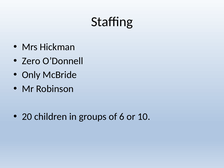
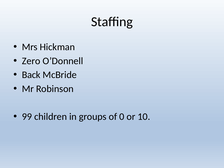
Only: Only -> Back (31, 75)
20: 20 -> 99 (27, 117)
6: 6 -> 0 (122, 117)
